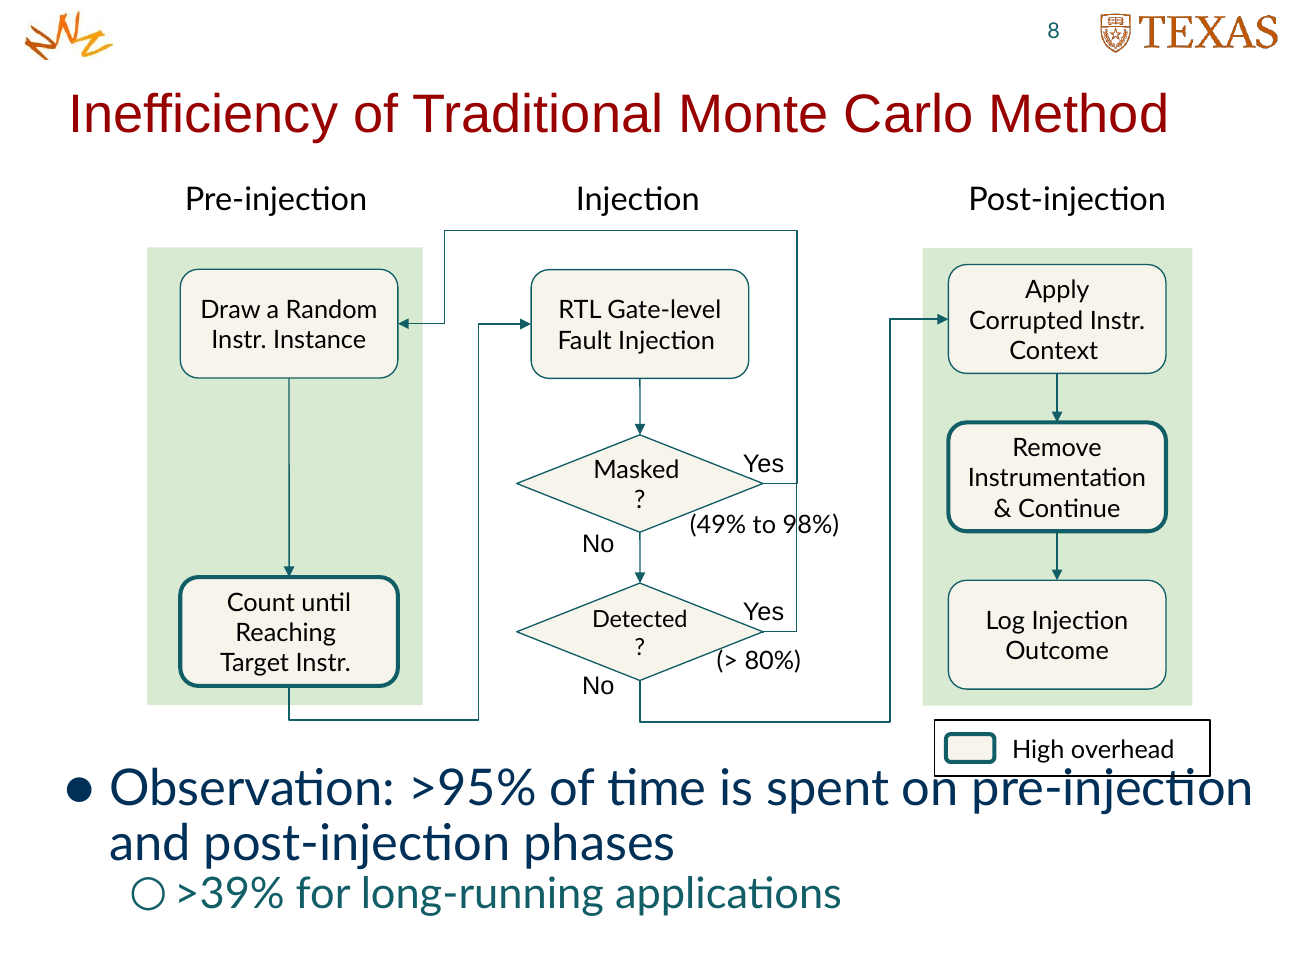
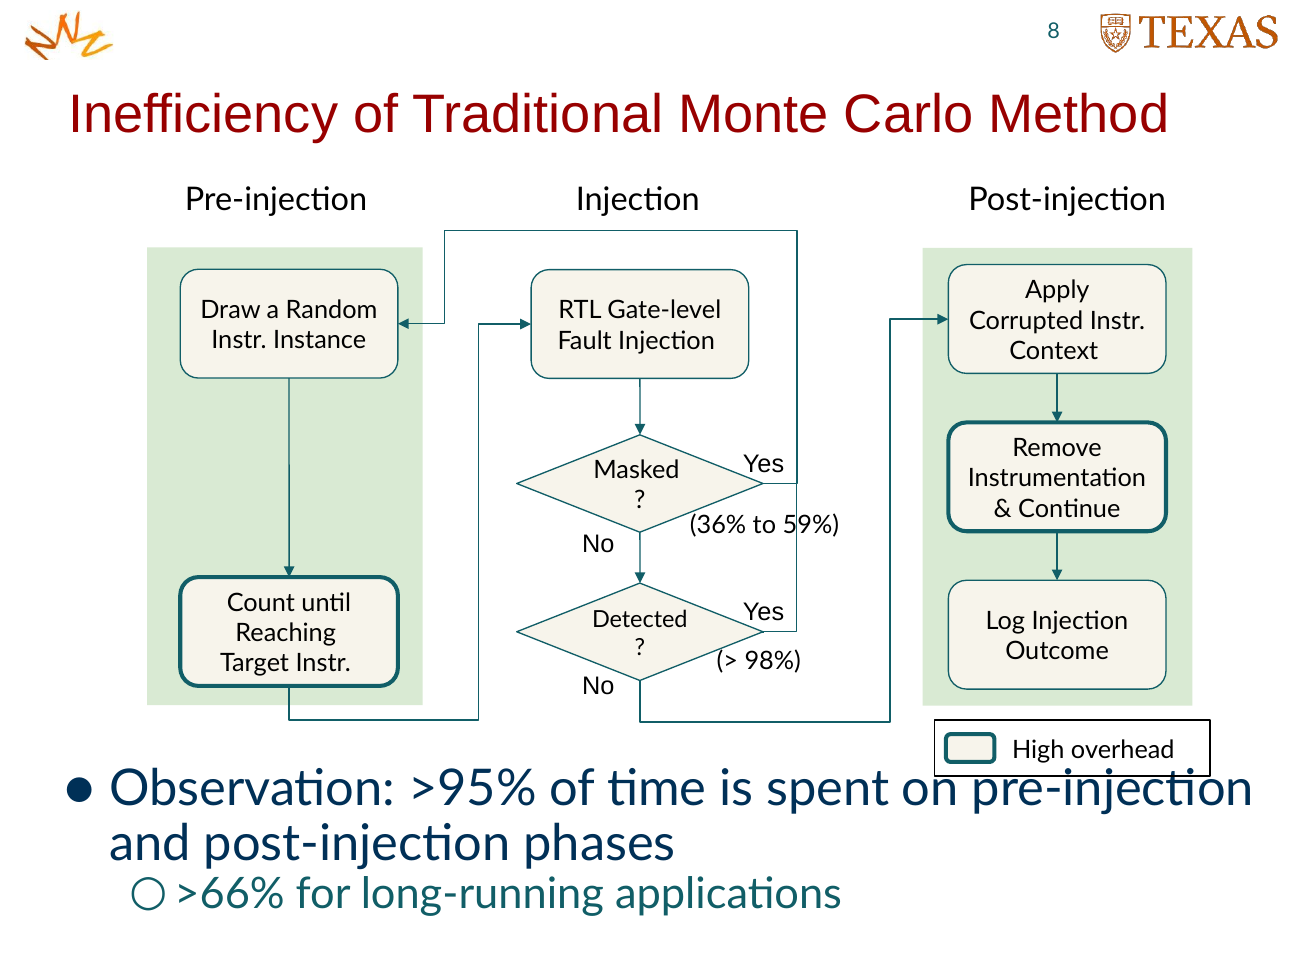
49%: 49% -> 36% (718, 525)
98%: 98% -> 59% (811, 525)
80%: 80% -> 98% (773, 661)
>39%: >39% -> >66% (230, 894)
